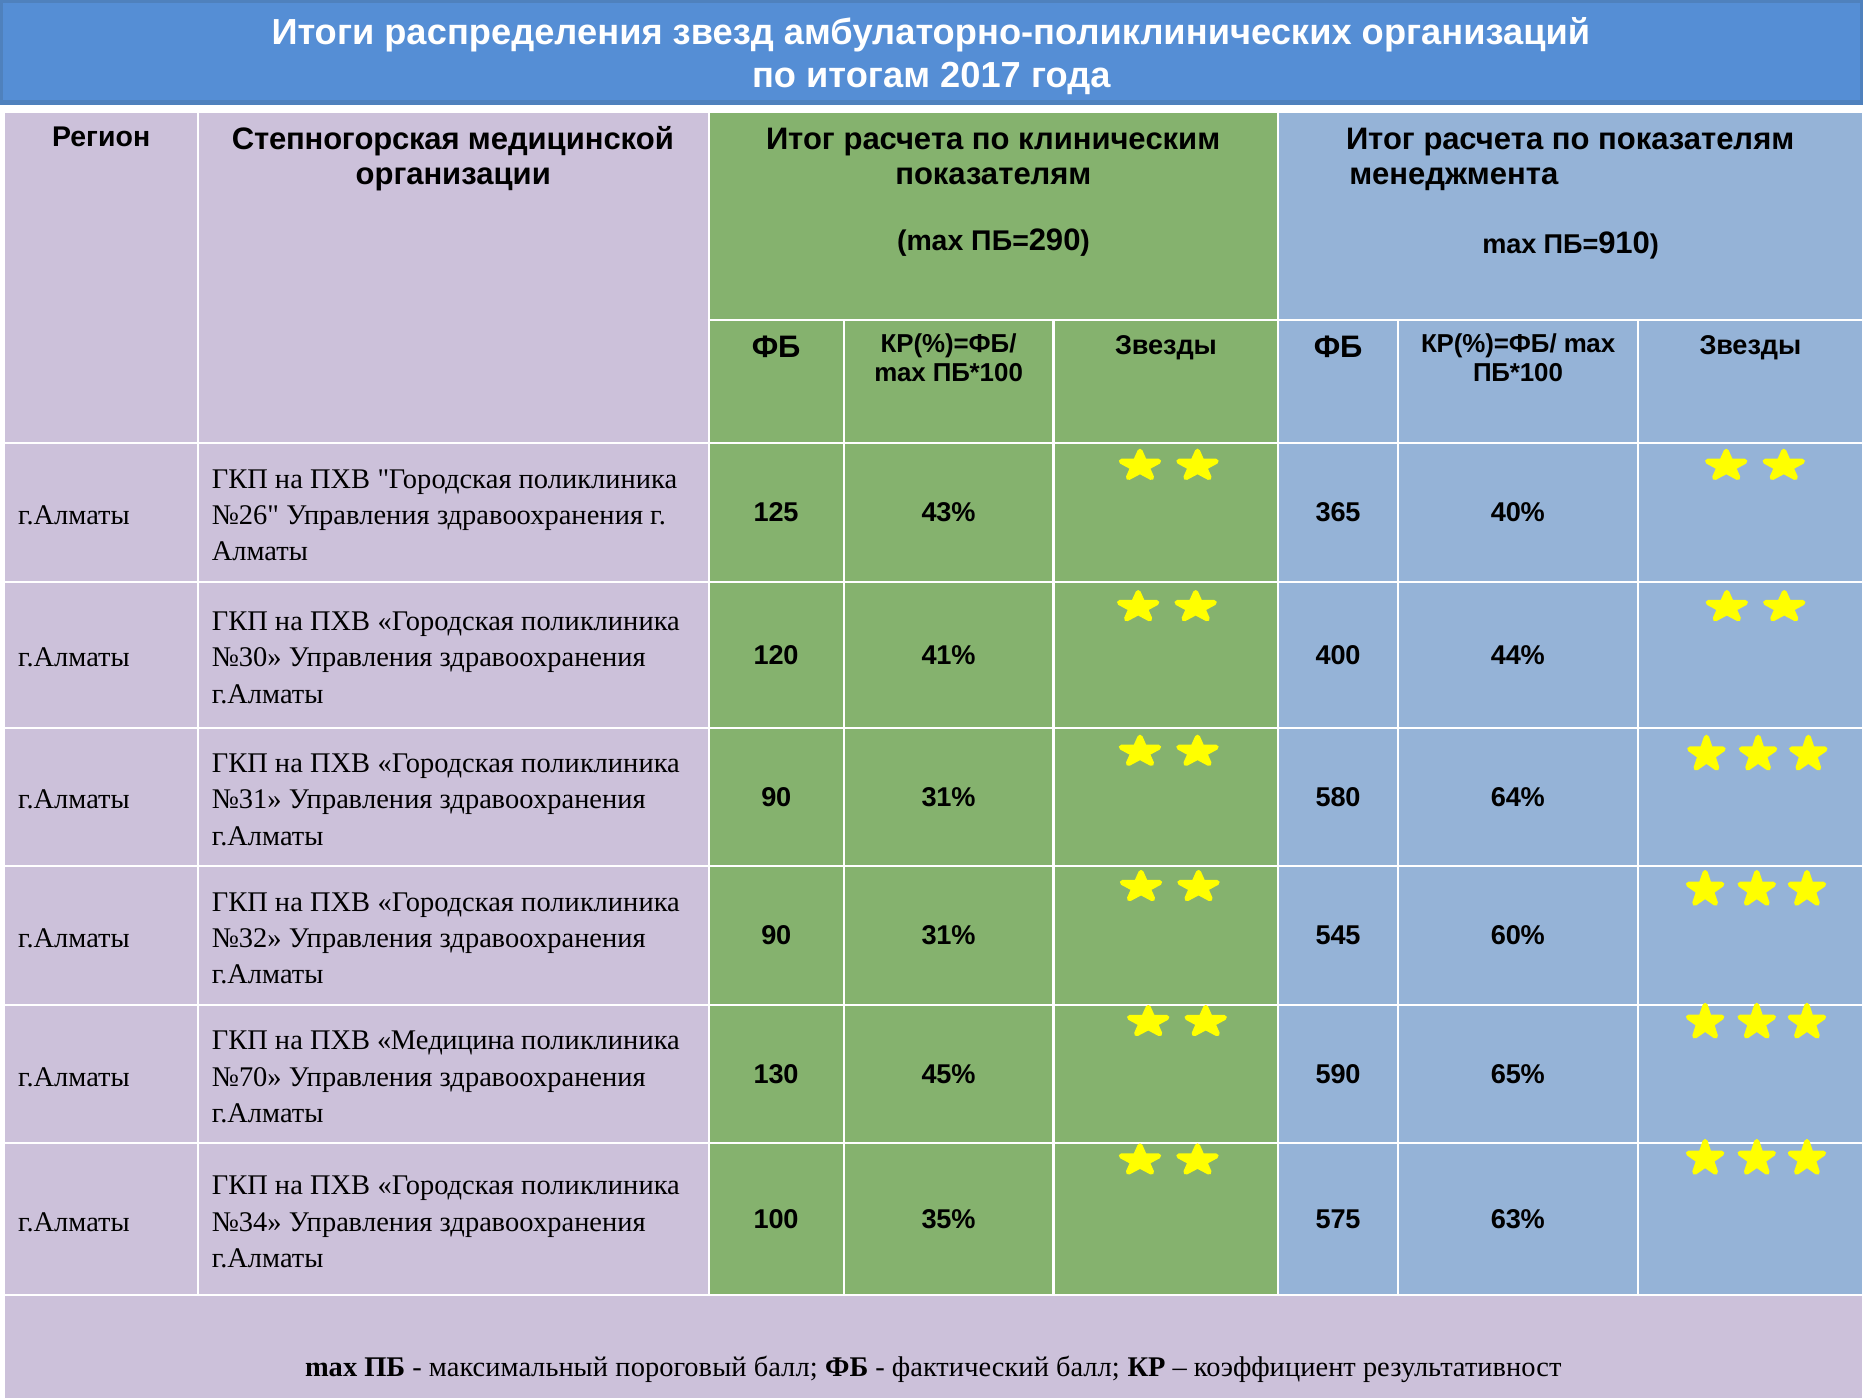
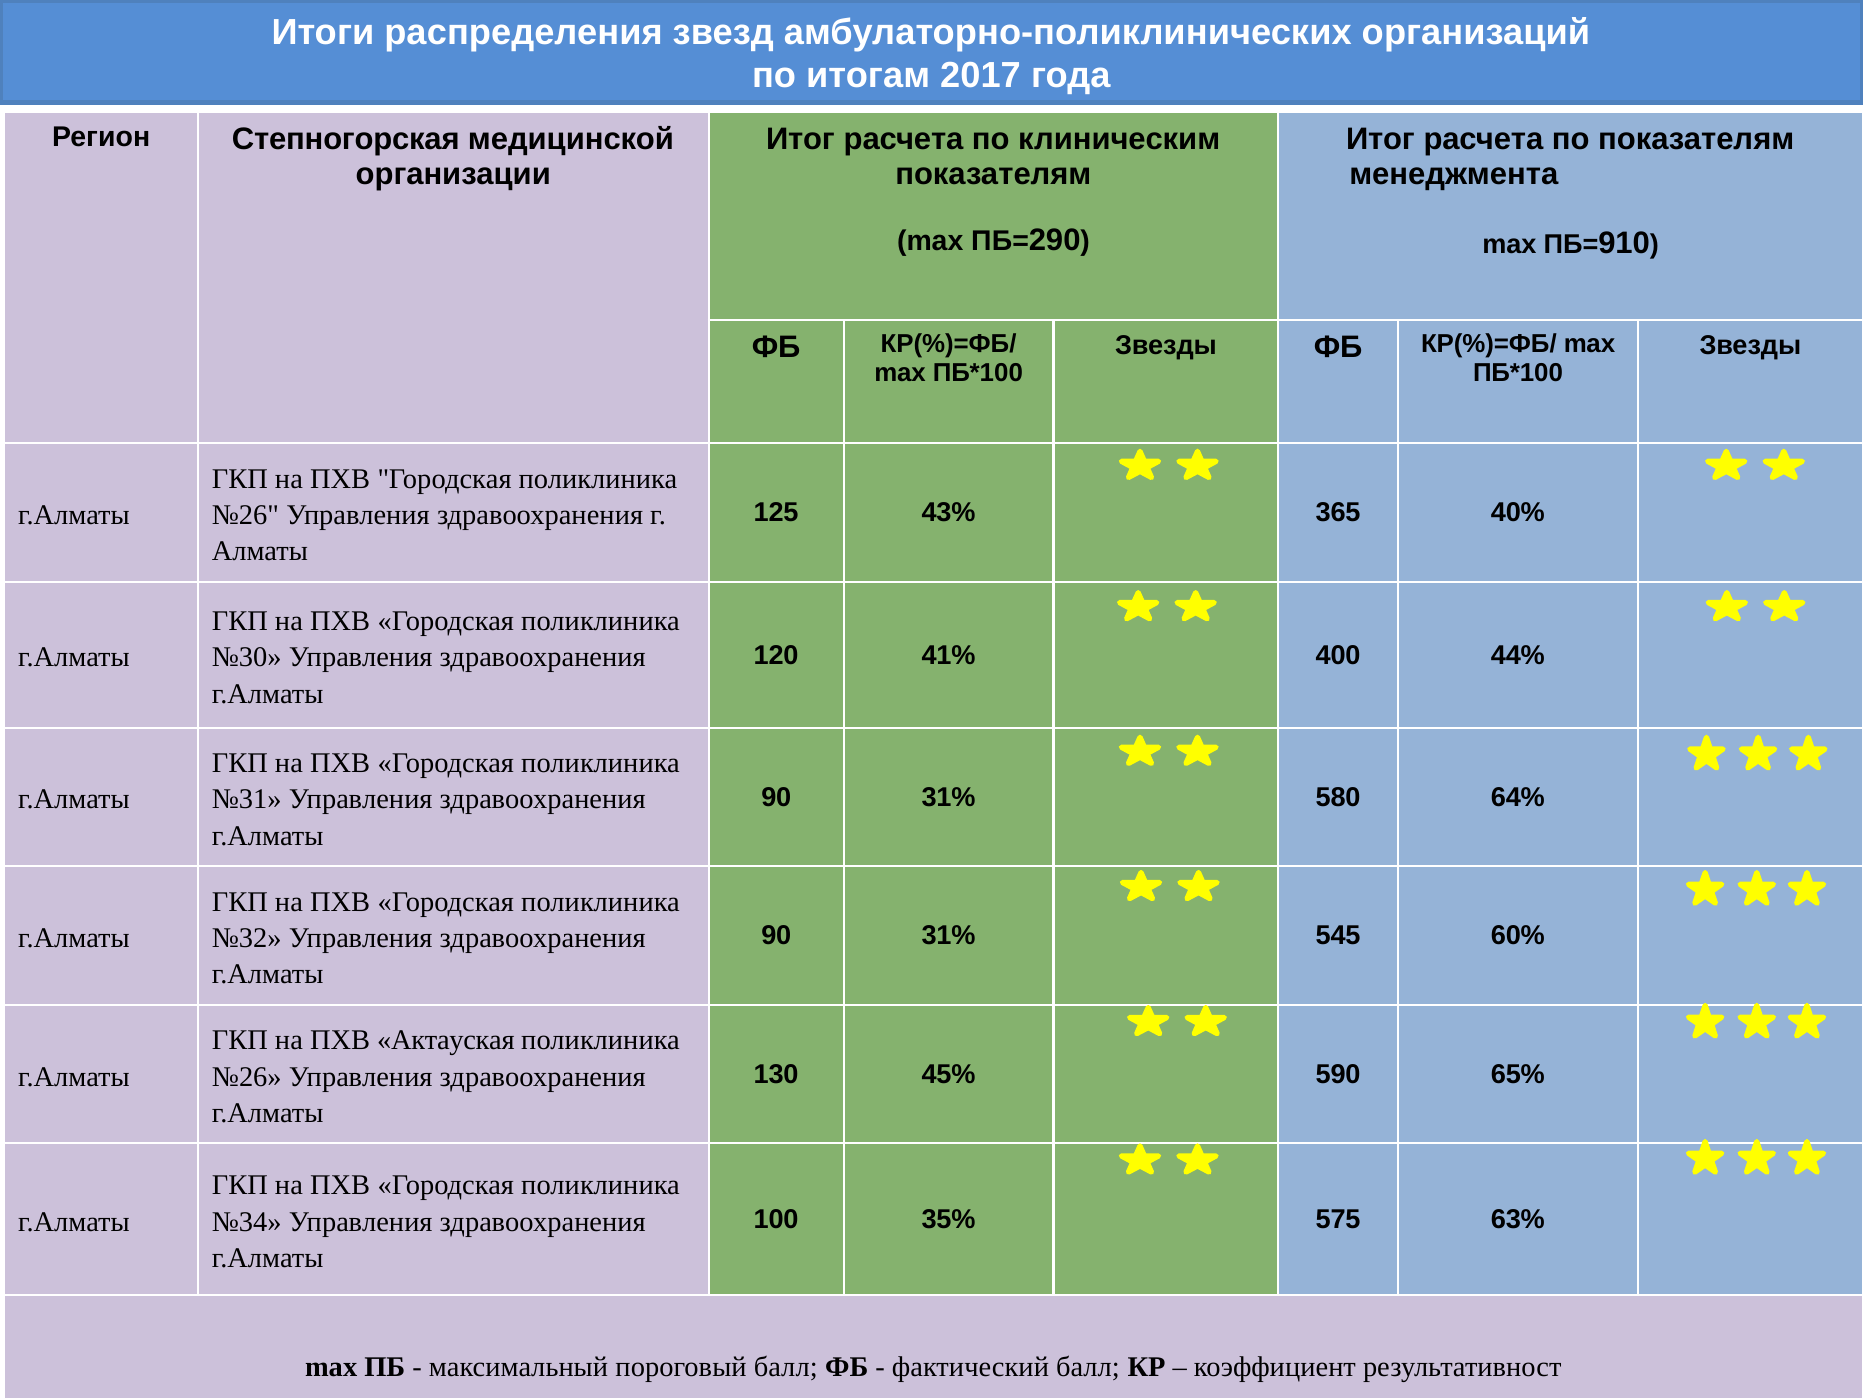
Медицина: Медицина -> Актауская (446, 1040)
№70: №70 -> №26 (247, 1076)
